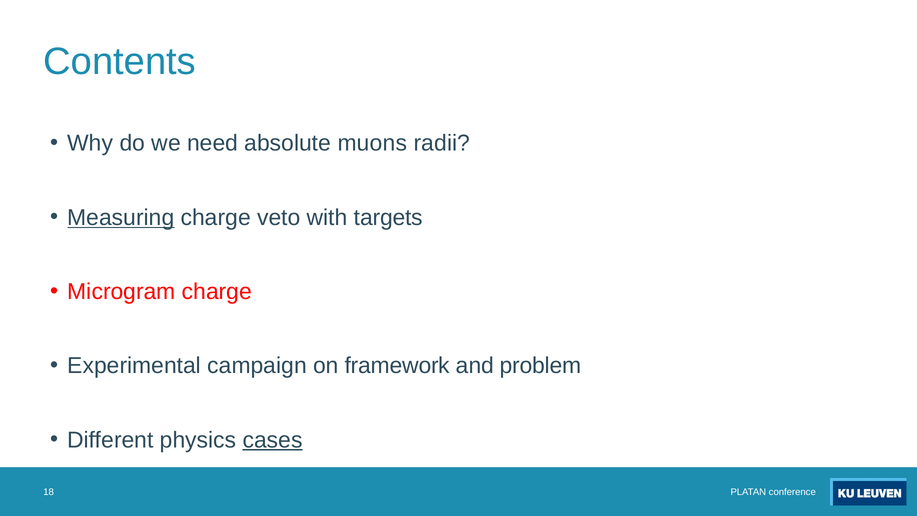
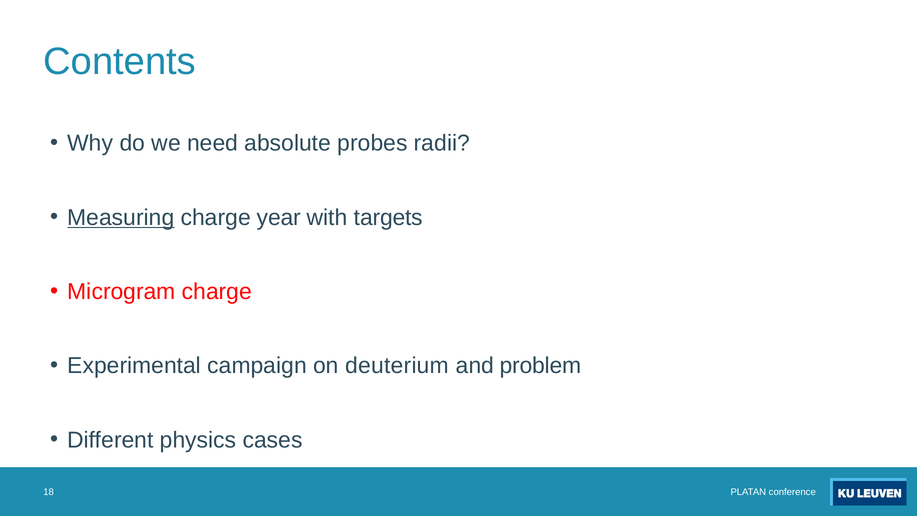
muons: muons -> probes (372, 143)
veto: veto -> year (279, 217)
framework: framework -> deuterium (397, 366)
cases underline: present -> none (273, 440)
